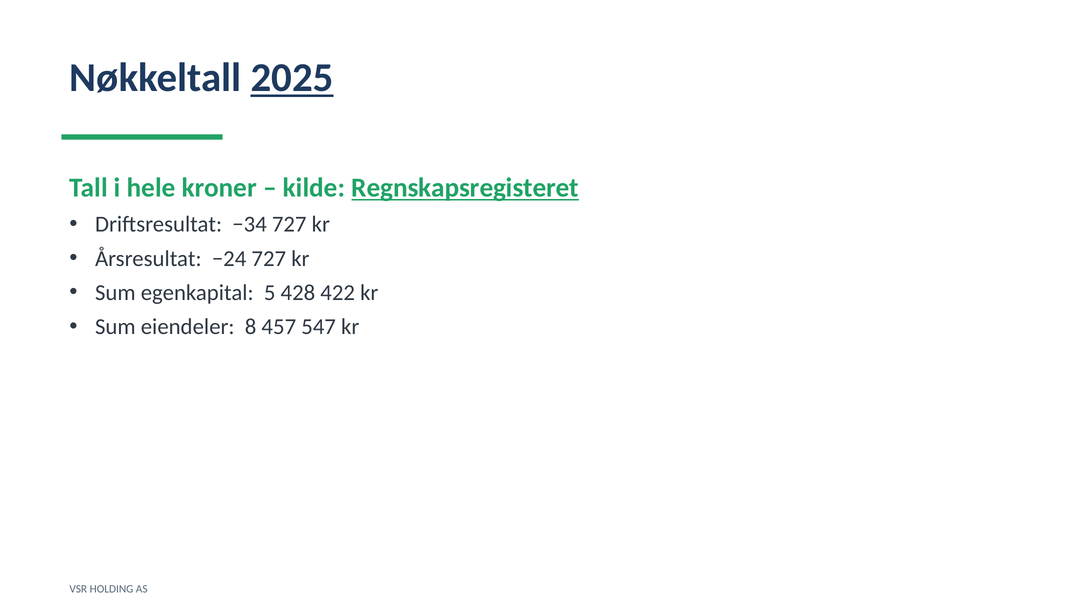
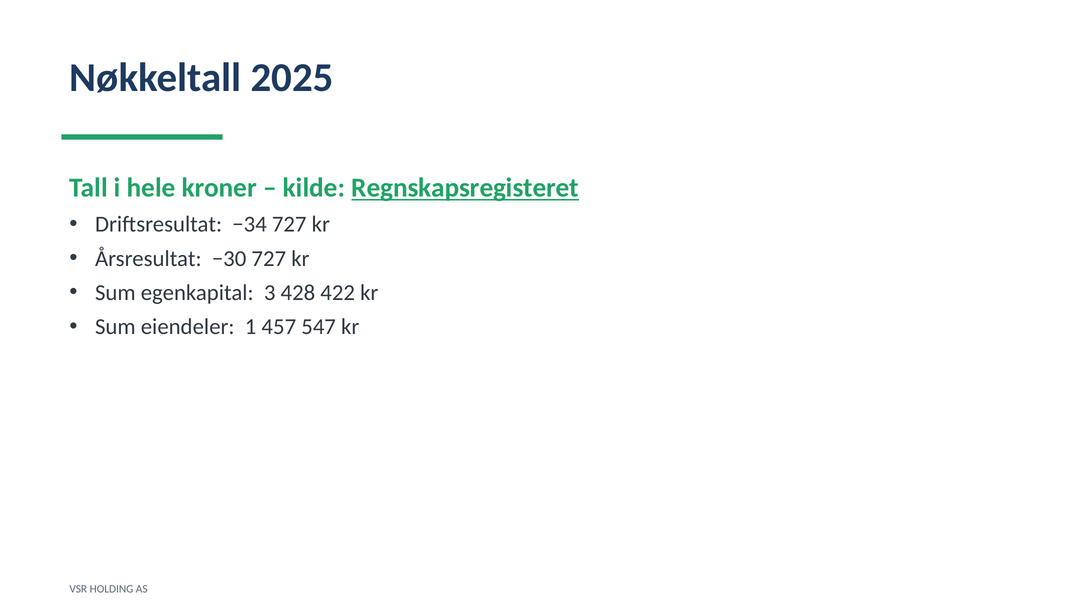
2025 underline: present -> none (292, 78)
−24: −24 -> −30 (229, 259)
5: 5 -> 3 (270, 293)
8: 8 -> 1 (251, 327)
